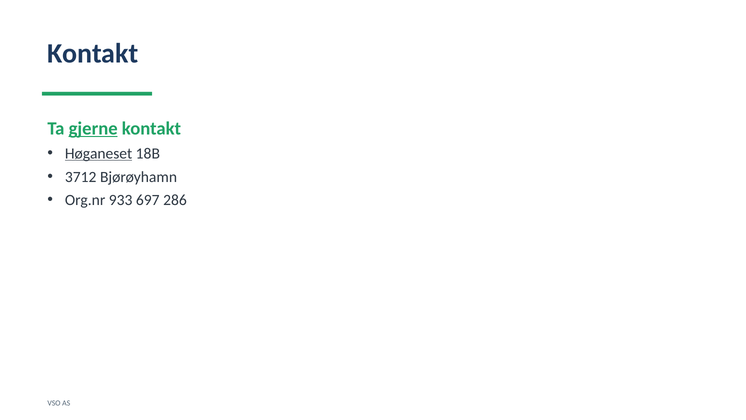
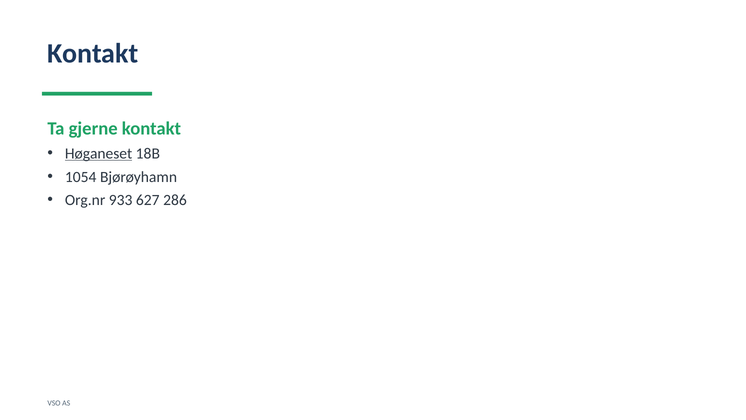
gjerne underline: present -> none (93, 128)
3712: 3712 -> 1054 (81, 177)
697: 697 -> 627 (148, 200)
